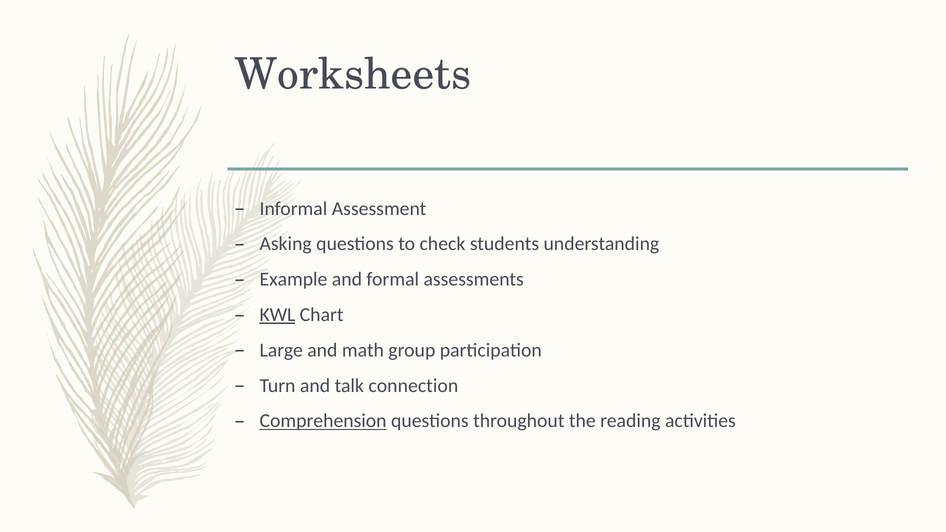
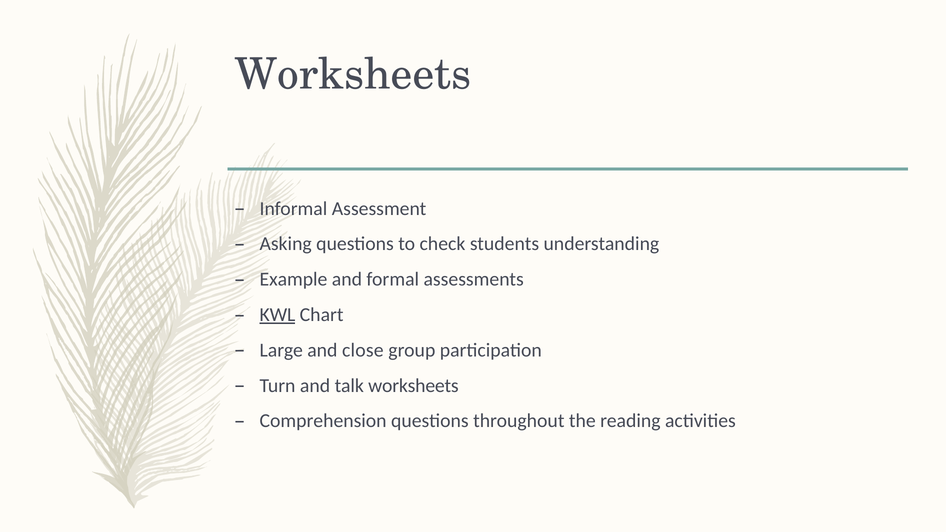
math: math -> close (363, 350)
talk connection: connection -> worksheets (413, 386)
Comprehension underline: present -> none (323, 421)
